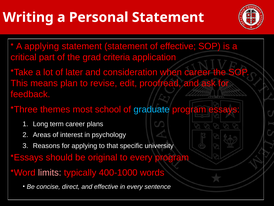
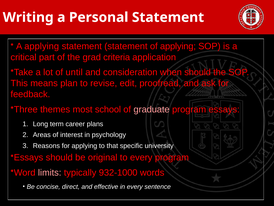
of effective: effective -> applying (178, 46)
later: later -> until (74, 72)
when career: career -> should (198, 72)
graduate colour: light blue -> pink (152, 109)
400-1000: 400-1000 -> 932-1000 (118, 172)
